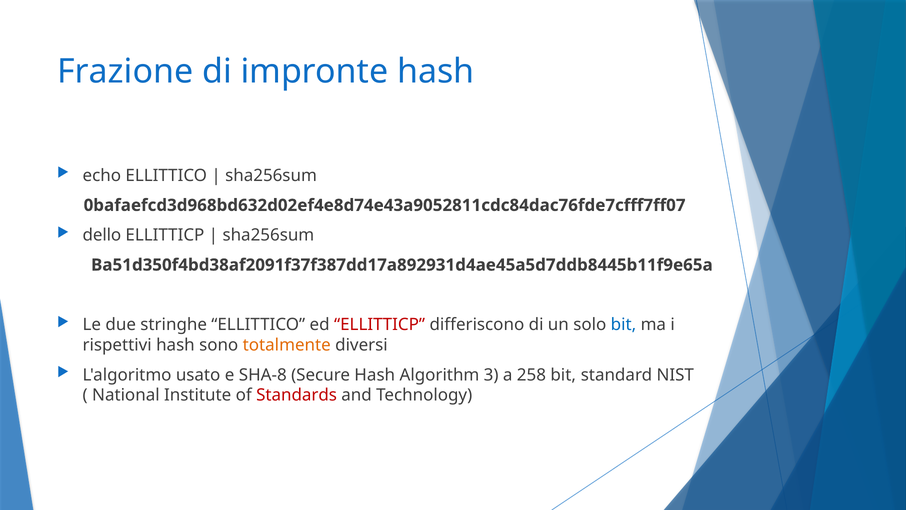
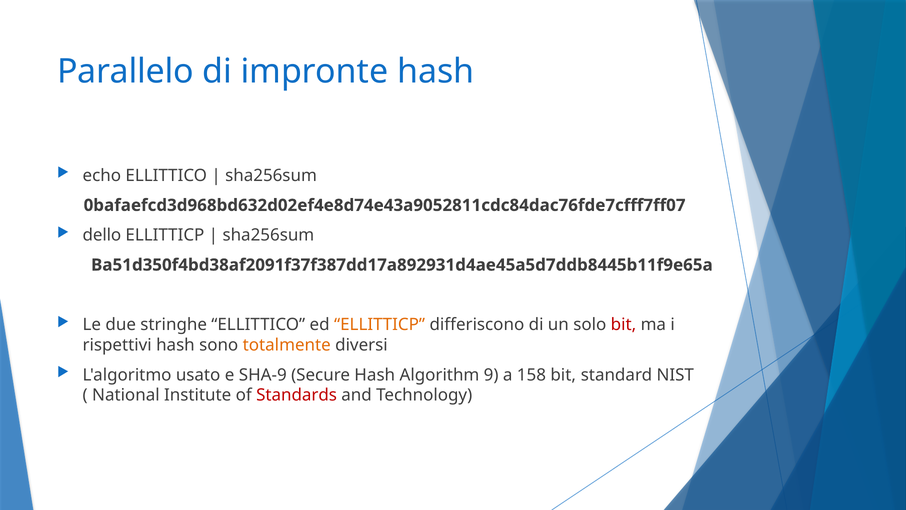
Frazione: Frazione -> Parallelo (125, 71)
ELLITTICP colour: red -> orange (380, 324)
bit colour: blue -> red (623, 324)
SHA-8: SHA-8 -> SHA-9 (263, 375)
3: 3 -> 9 (491, 375)
258: 258 -> 158 (531, 375)
